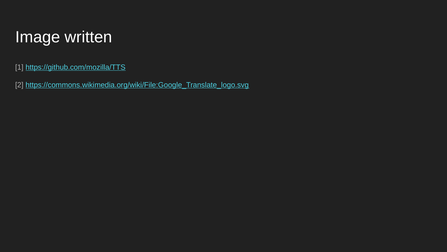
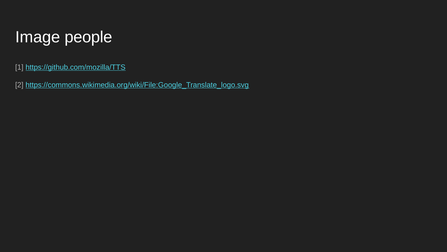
written: written -> people (88, 37)
